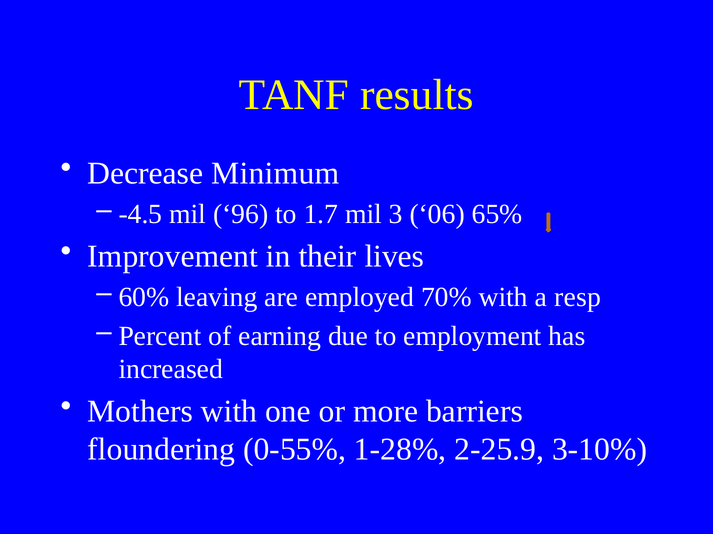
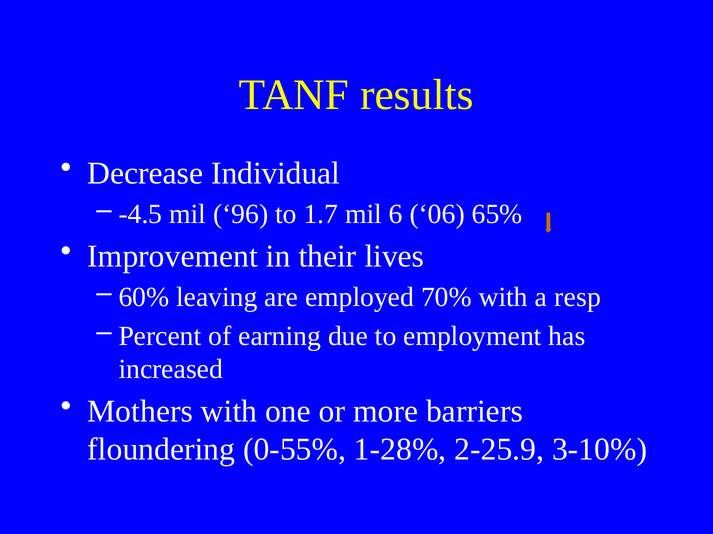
Minimum: Minimum -> Individual (276, 173)
3: 3 -> 6 (396, 214)
